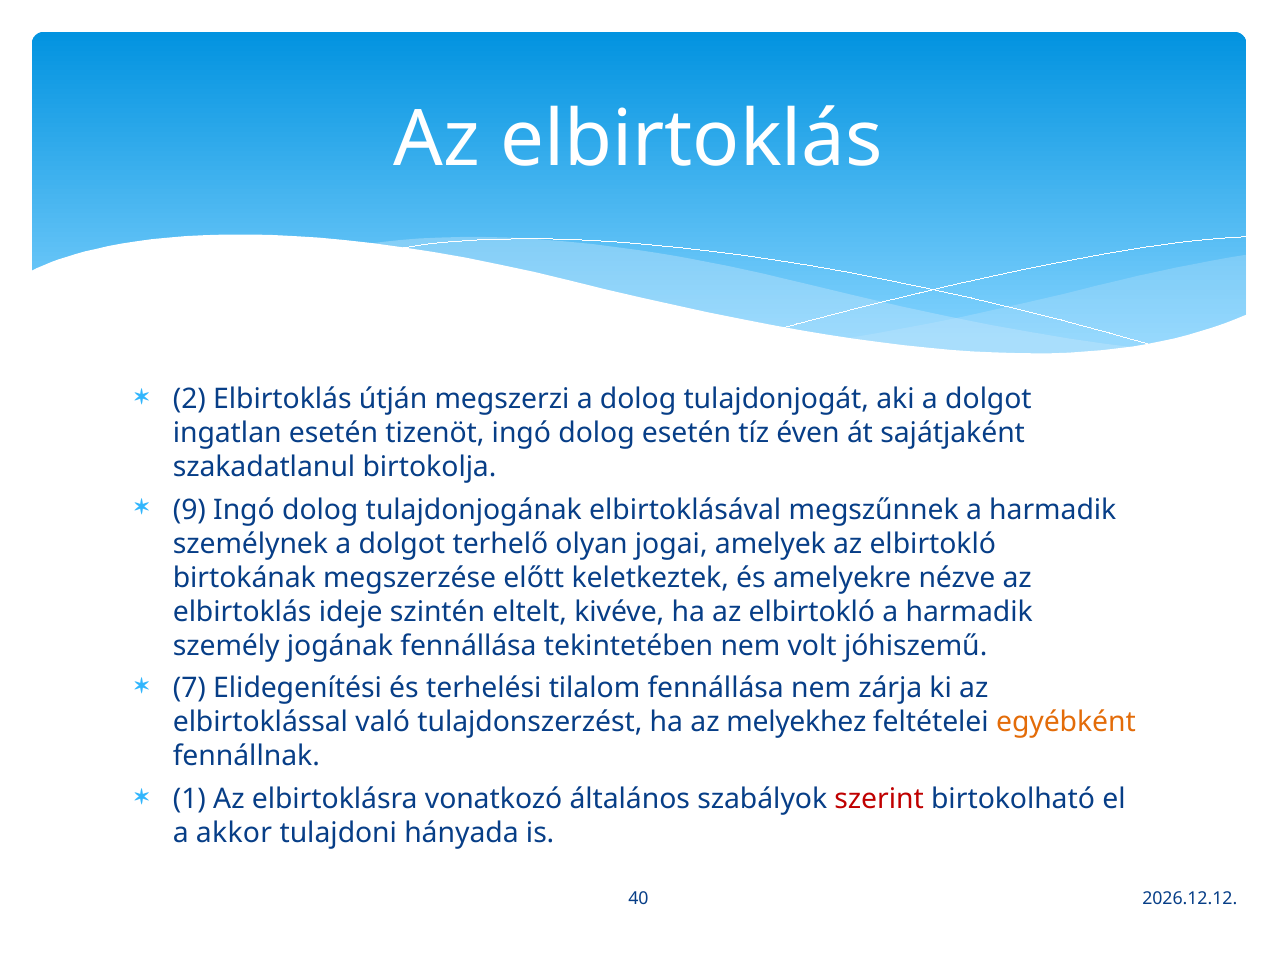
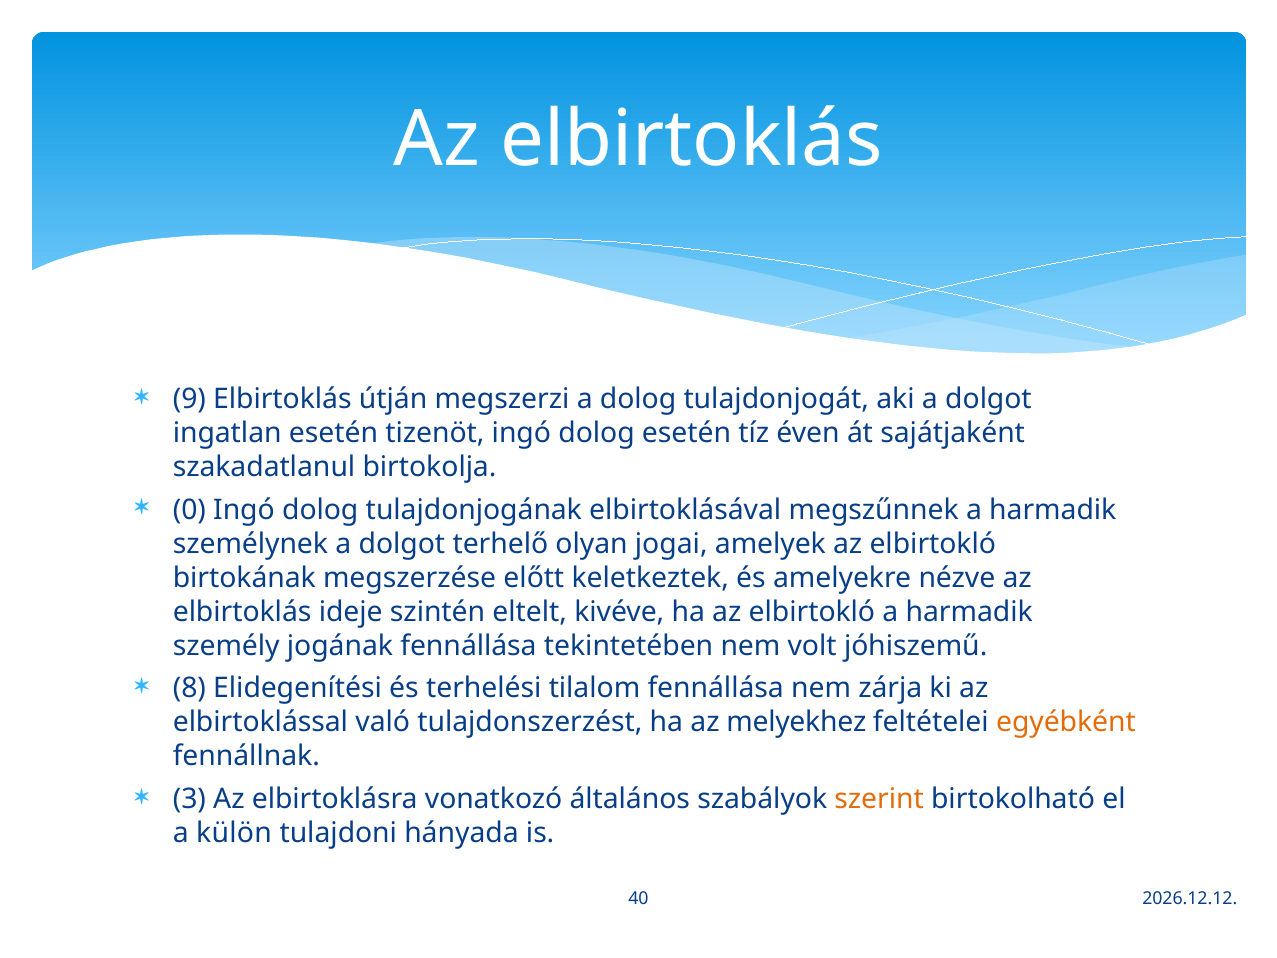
2: 2 -> 9 (189, 399)
9: 9 -> 0 (189, 510)
7: 7 -> 8 (189, 688)
1: 1 -> 3 (189, 799)
szerint colour: red -> orange (879, 799)
akkor: akkor -> külön (234, 833)
